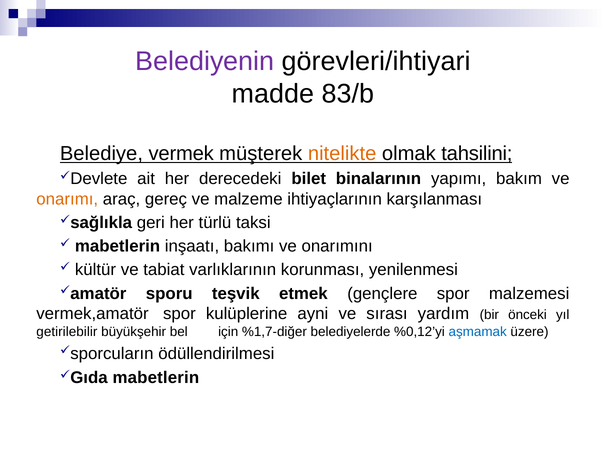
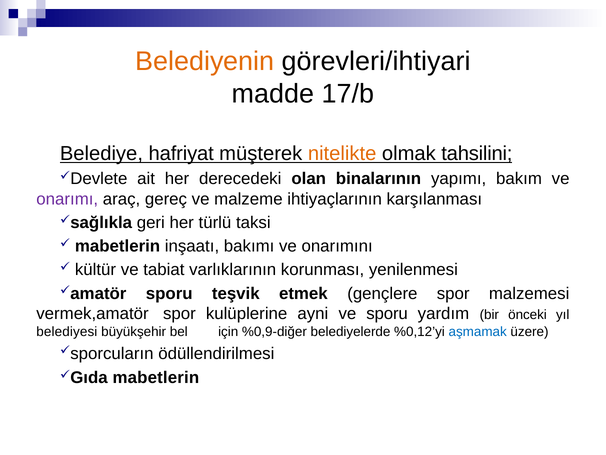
Belediyenin colour: purple -> orange (205, 61)
83/b: 83/b -> 17/b (348, 94)
vermek: vermek -> hafriyat (181, 153)
bilet: bilet -> olan (309, 179)
onarımı colour: orange -> purple (67, 199)
ve sırası: sırası -> sporu (387, 313)
getirilebilir: getirilebilir -> belediyesi (67, 331)
%1,7-diğer: %1,7-diğer -> %0,9-diğer (274, 331)
